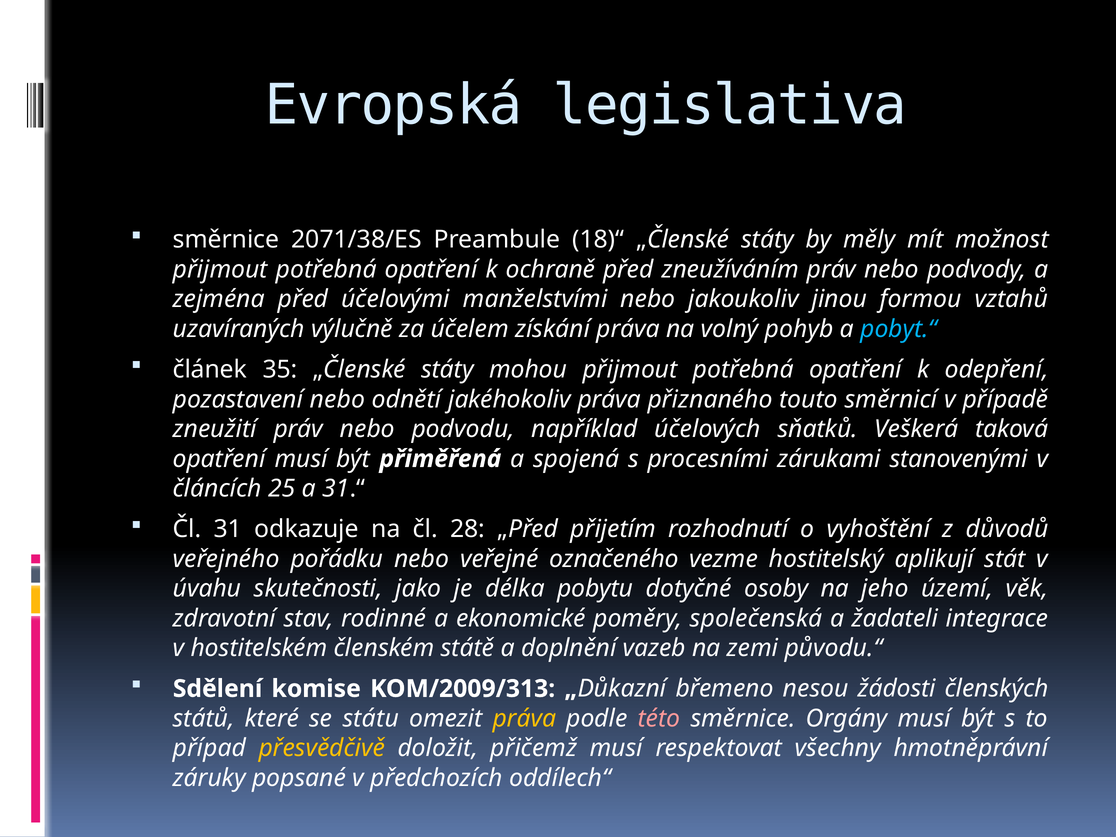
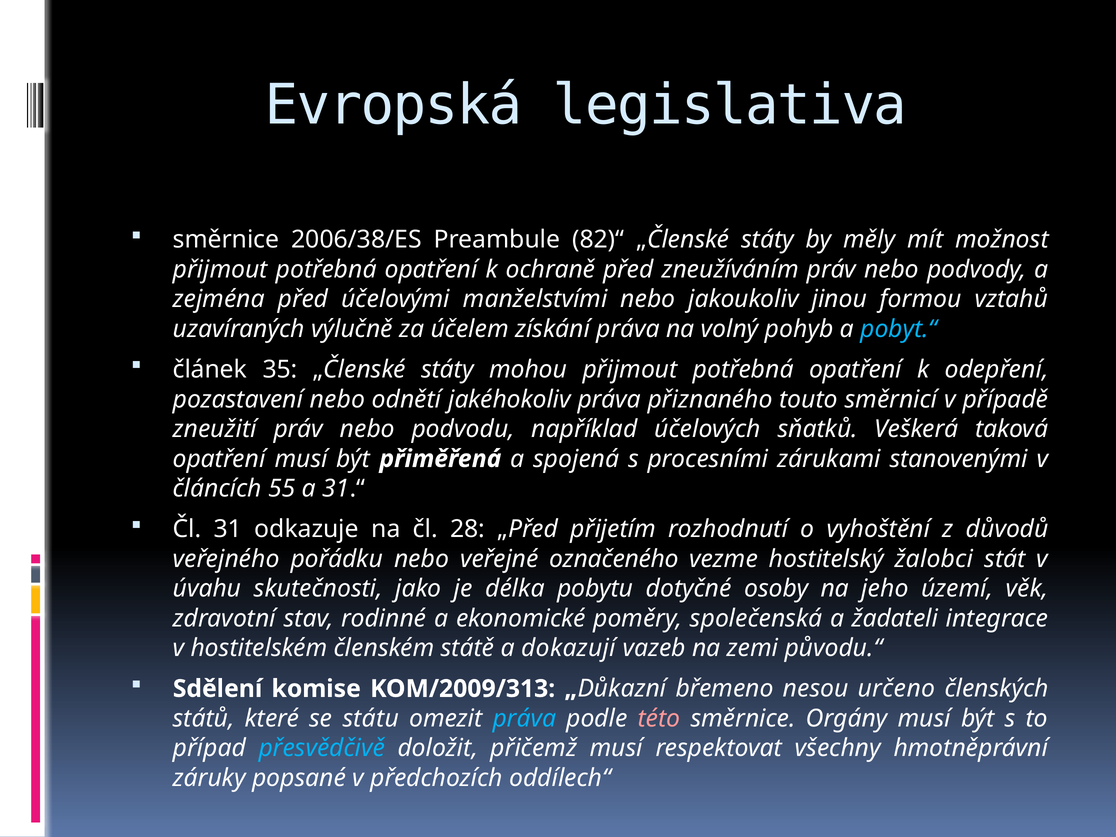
2071/38/ES: 2071/38/ES -> 2006/38/ES (357, 240)
18)“: 18)“ -> 82)“ (598, 240)
25: 25 -> 55 (282, 489)
aplikují: aplikují -> žalobci (934, 559)
doplnění: doplnění -> dokazují (569, 648)
žádosti: žádosti -> určeno (896, 689)
práva colour: yellow -> light blue (524, 718)
přesvědčivě colour: yellow -> light blue (322, 748)
